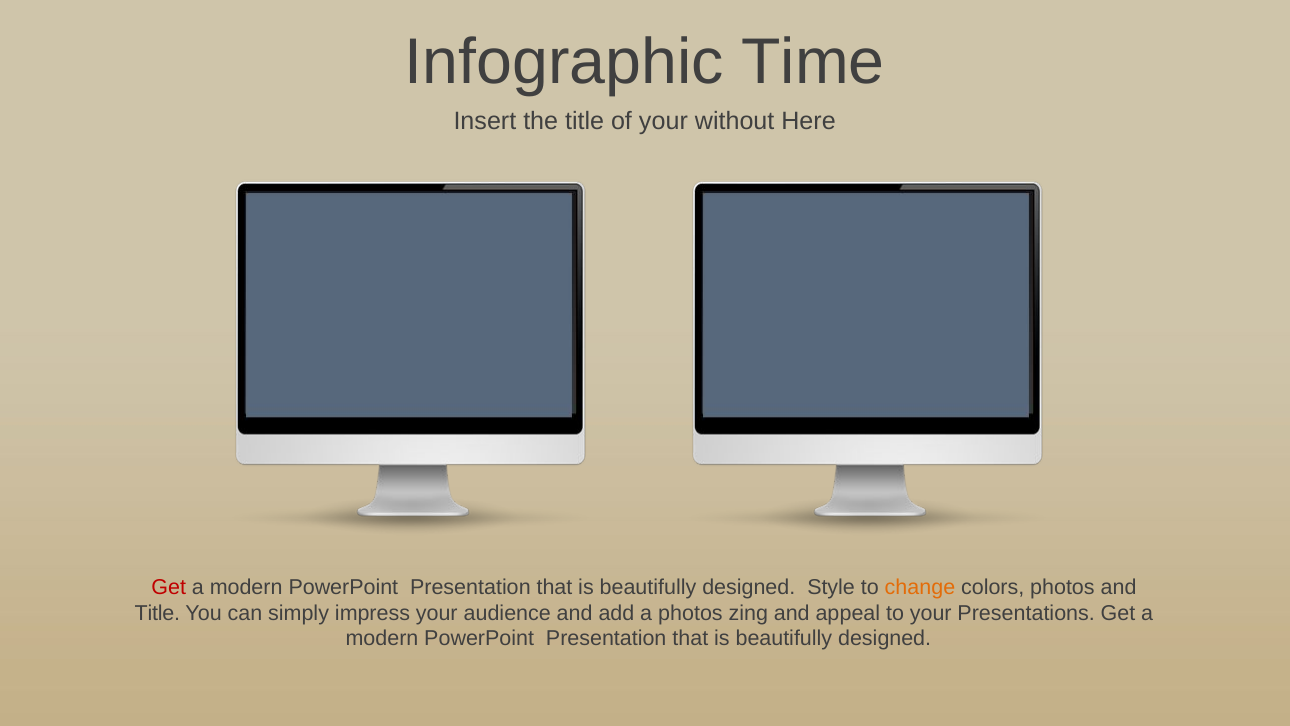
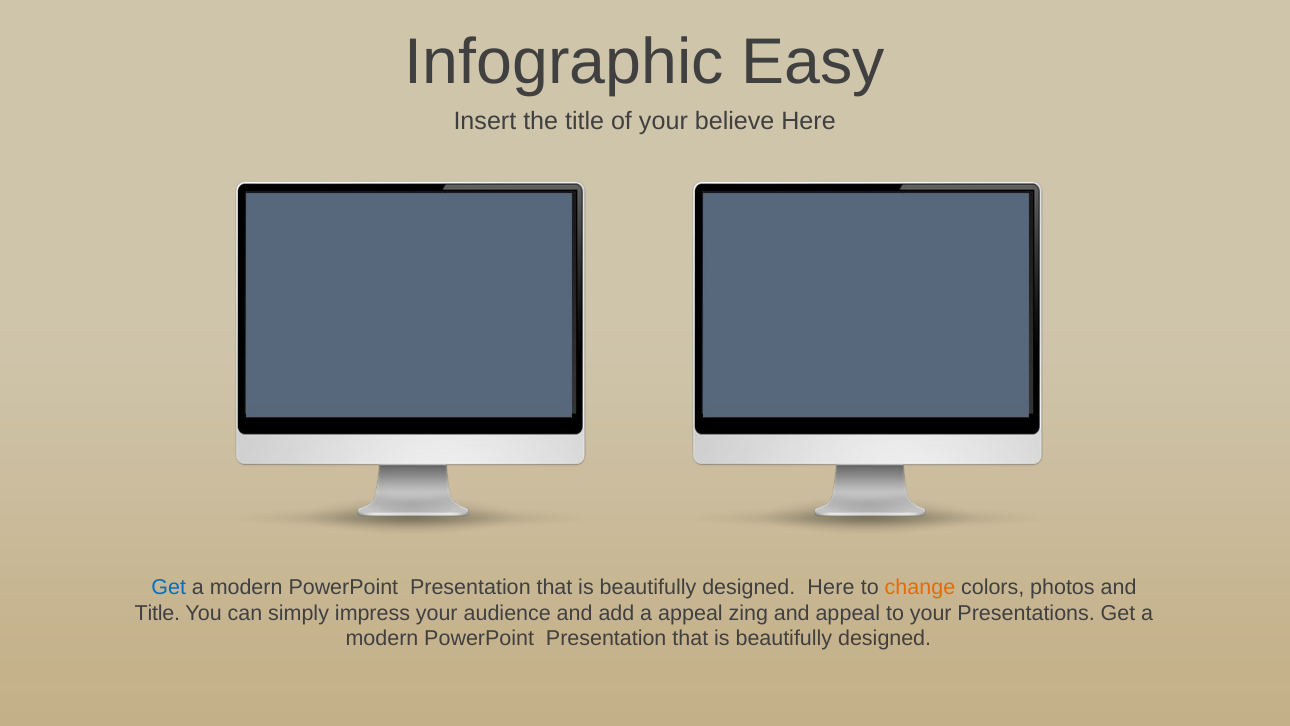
Time: Time -> Easy (813, 63)
without: without -> believe (735, 121)
Get colour: red -> blue (169, 587)
designed Style: Style -> Here (831, 587)
a photos: photos -> appeal (690, 613)
